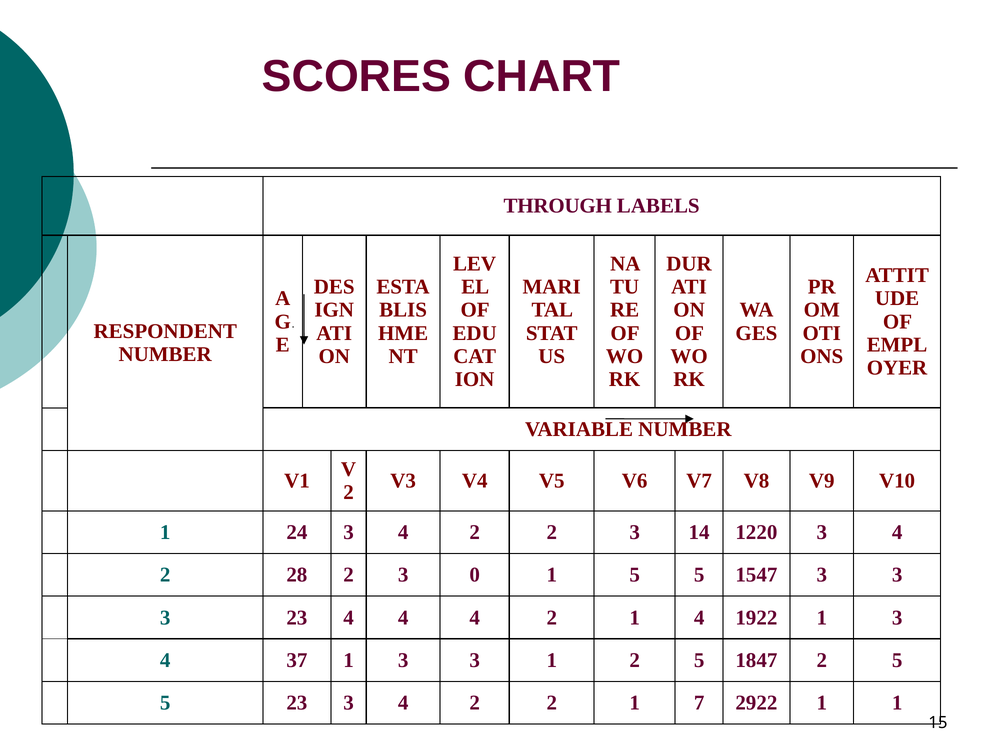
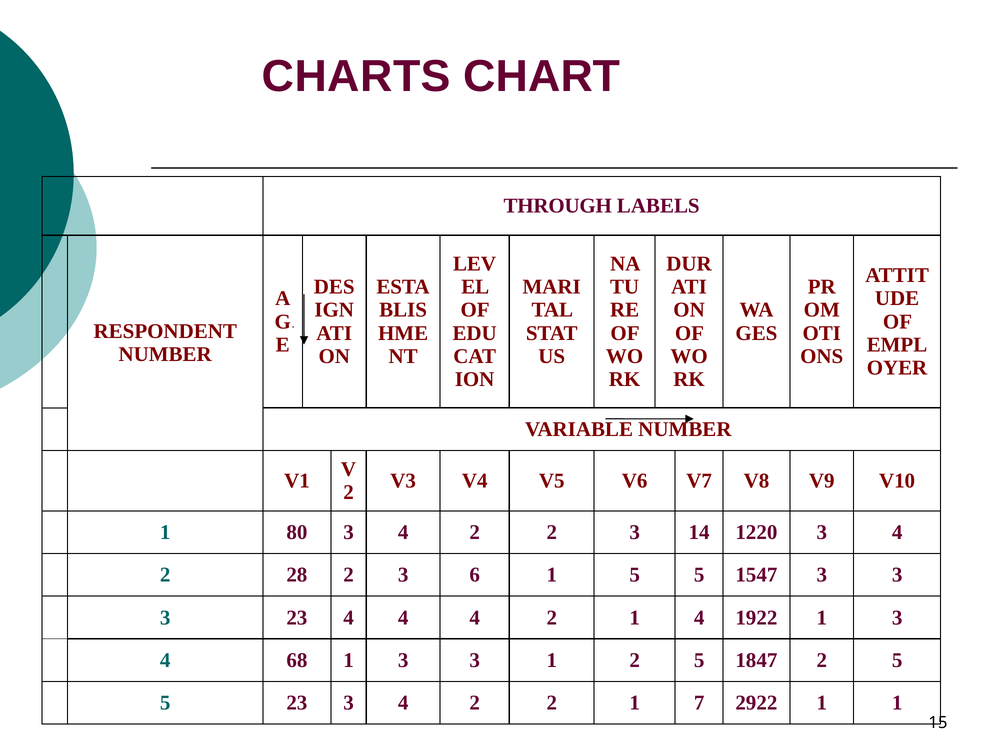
SCORES: SCORES -> CHARTS (356, 77)
24: 24 -> 80 (297, 532)
0: 0 -> 6 (475, 575)
37: 37 -> 68 (297, 660)
